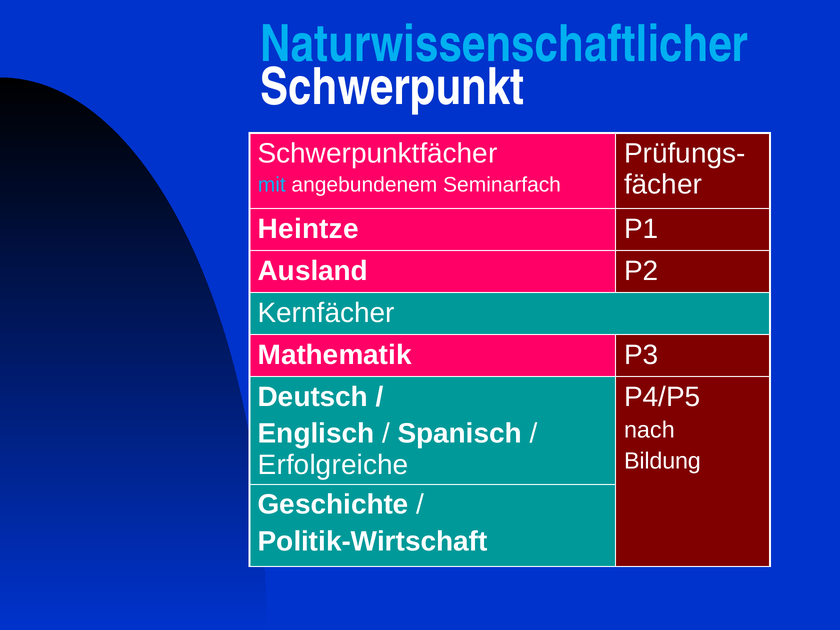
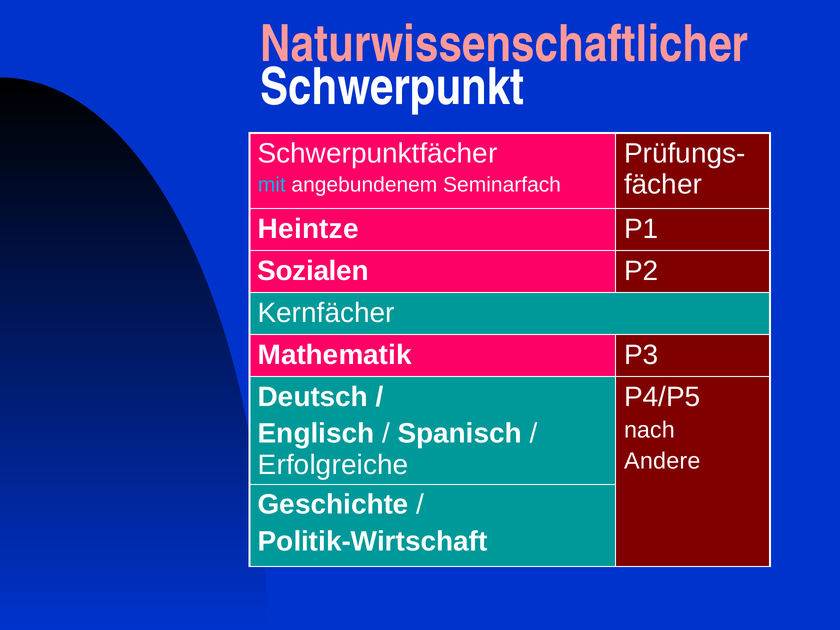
Naturwissenschaftlicher colour: light blue -> pink (504, 44)
Ausland: Ausland -> Sozialen (313, 271)
Bildung: Bildung -> Andere (662, 461)
